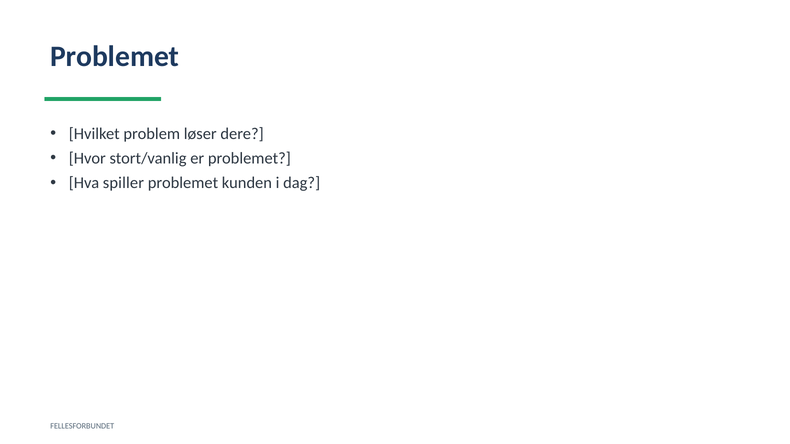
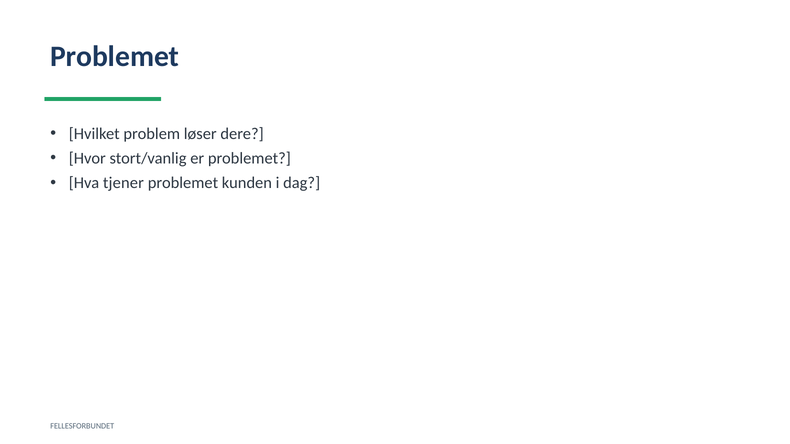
spiller: spiller -> tjener (123, 183)
